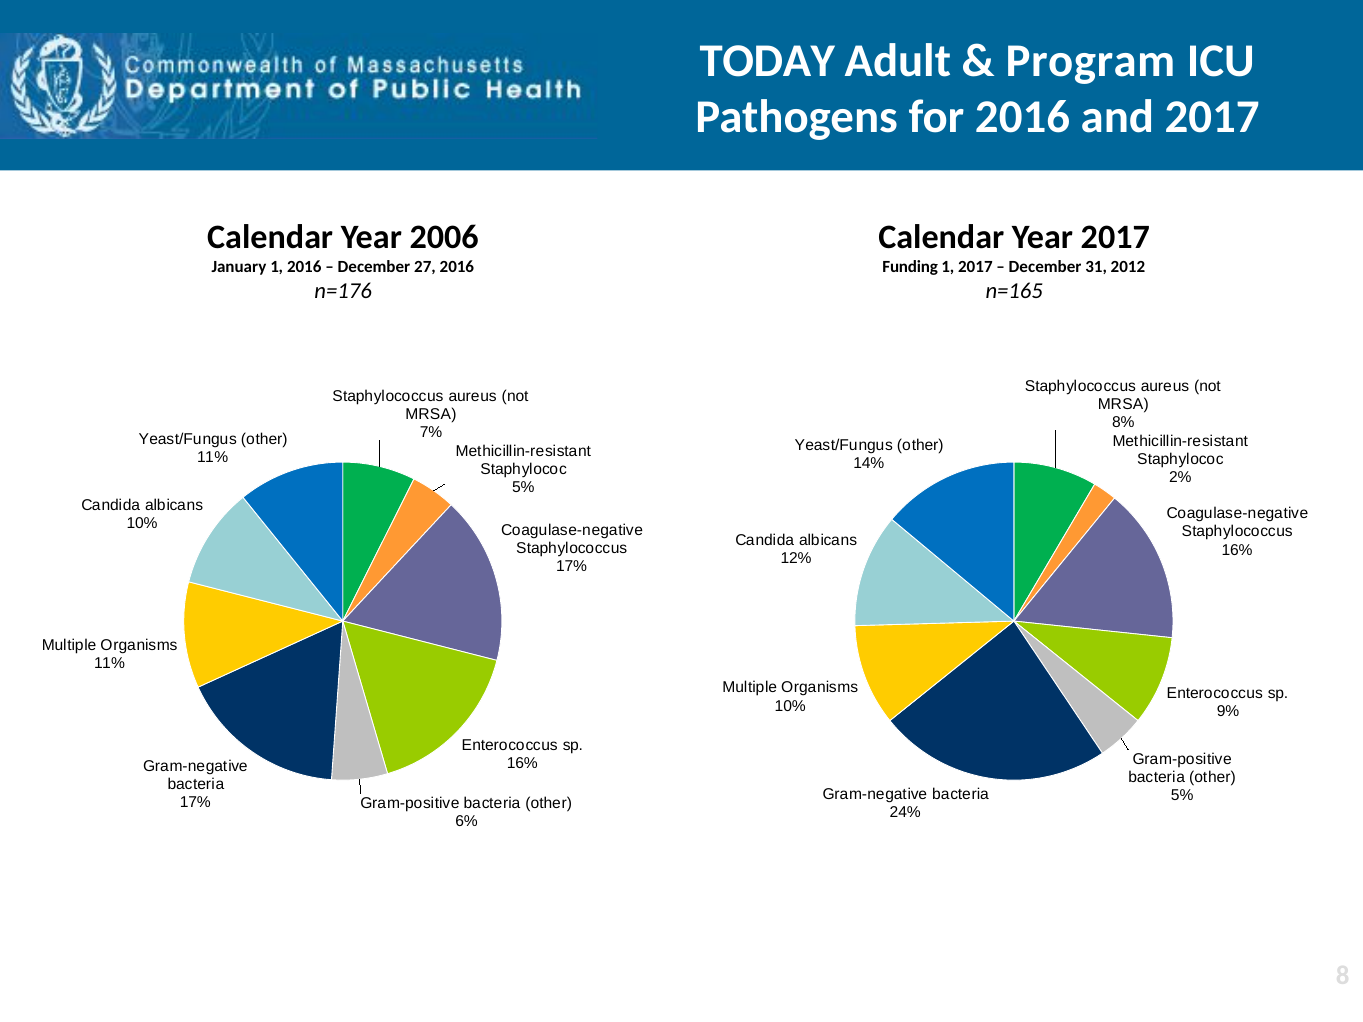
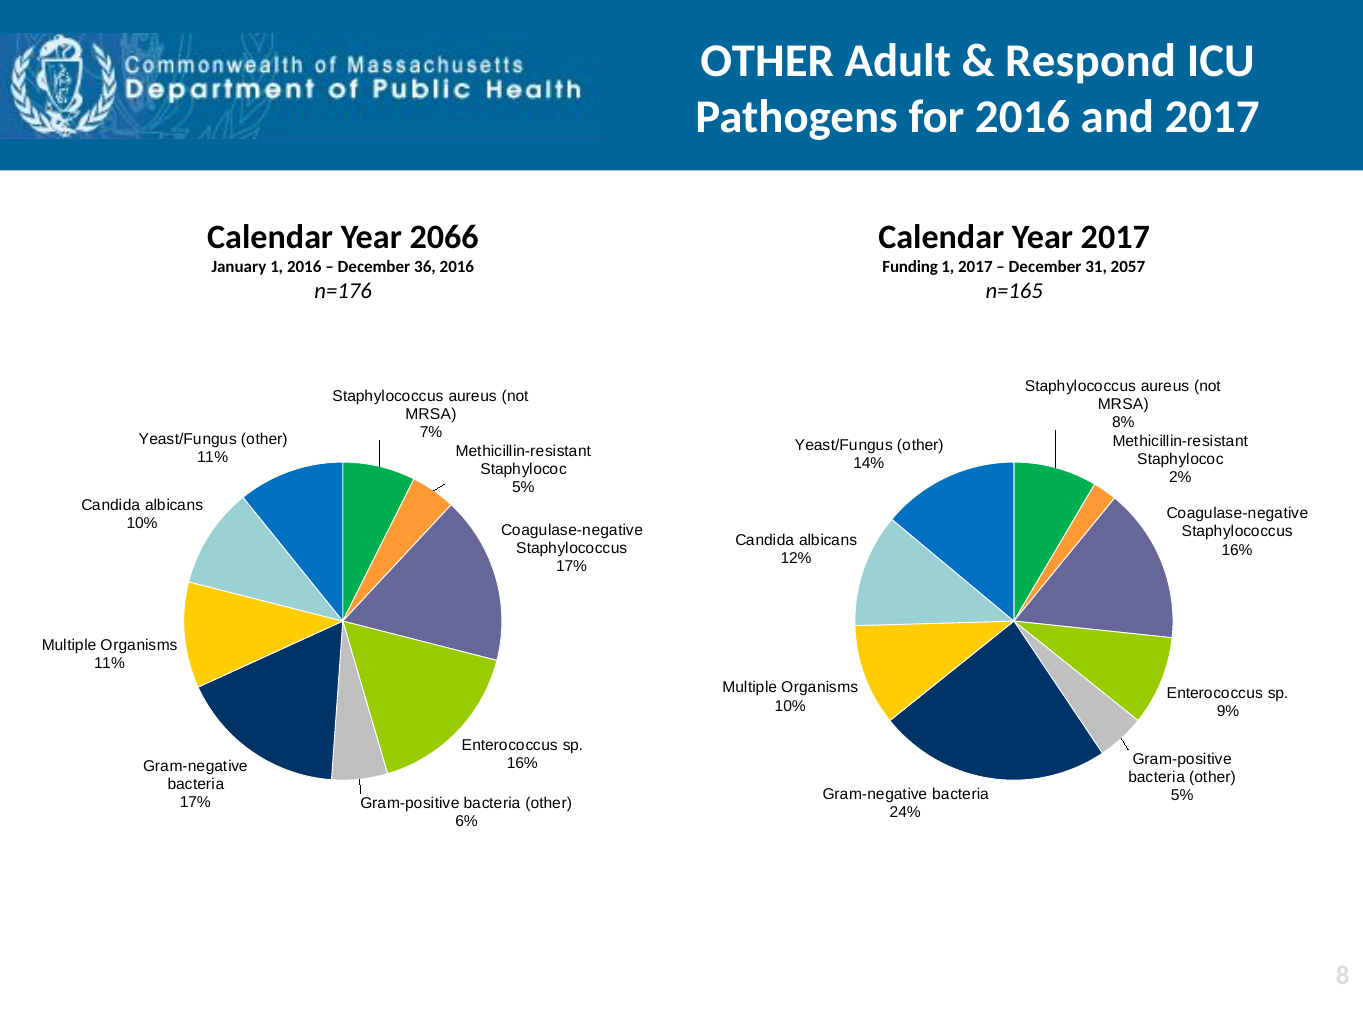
TODAY: TODAY -> OTHER (767, 61)
Program: Program -> Respond (1091, 61)
2006: 2006 -> 2066 (444, 238)
27: 27 -> 36 (425, 267)
2012: 2012 -> 2057 (1128, 267)
